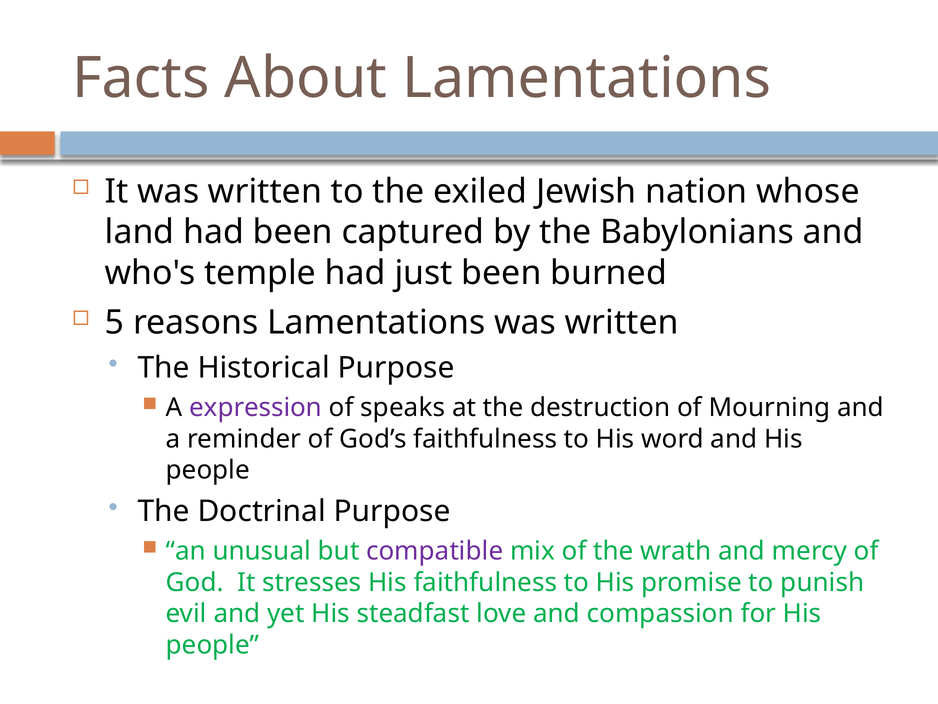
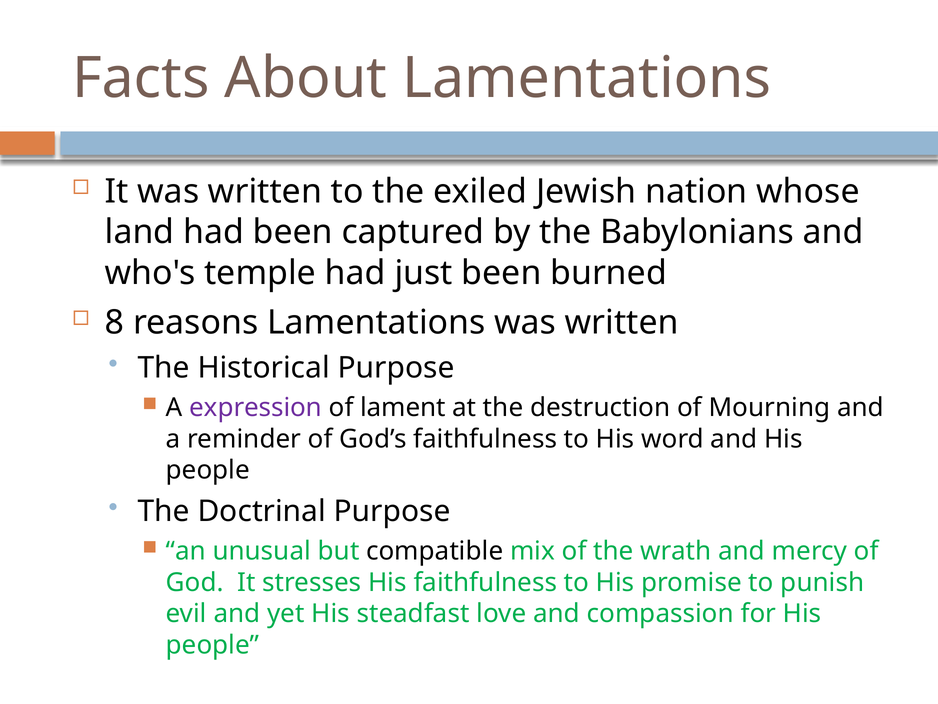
5: 5 -> 8 (115, 322)
speaks: speaks -> lament (403, 407)
compatible colour: purple -> black (435, 551)
